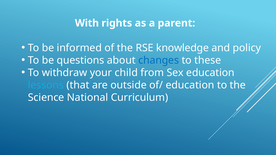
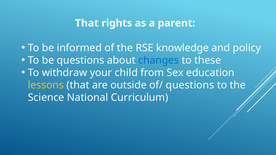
With: With -> That (87, 23)
lessons colour: light blue -> yellow (46, 85)
of/ education: education -> questions (190, 85)
